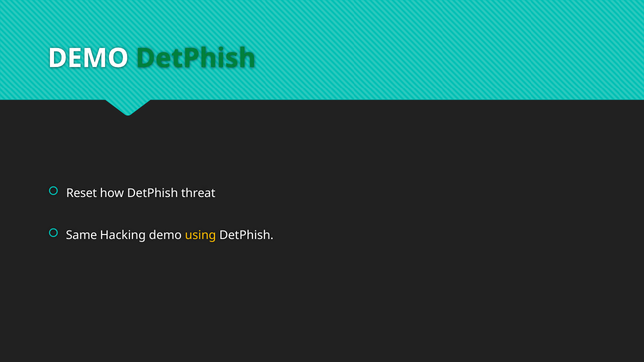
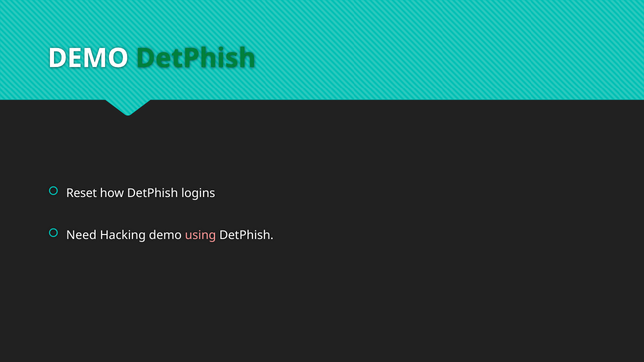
threat: threat -> logins (198, 193)
Same: Same -> Need (81, 235)
using colour: yellow -> pink (201, 235)
